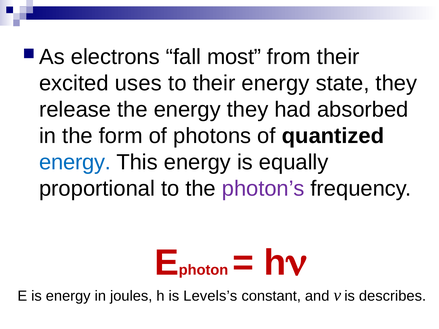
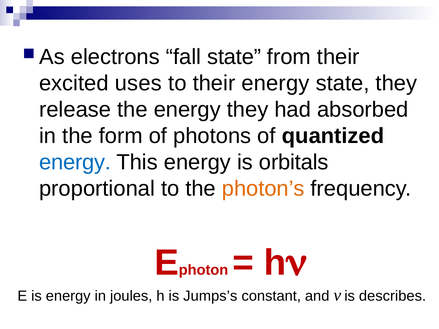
fall most: most -> state (234, 57)
equally: equally -> orbitals (294, 162)
photon’s colour: purple -> orange (263, 189)
Levels’s: Levels’s -> Jumps’s (210, 296)
